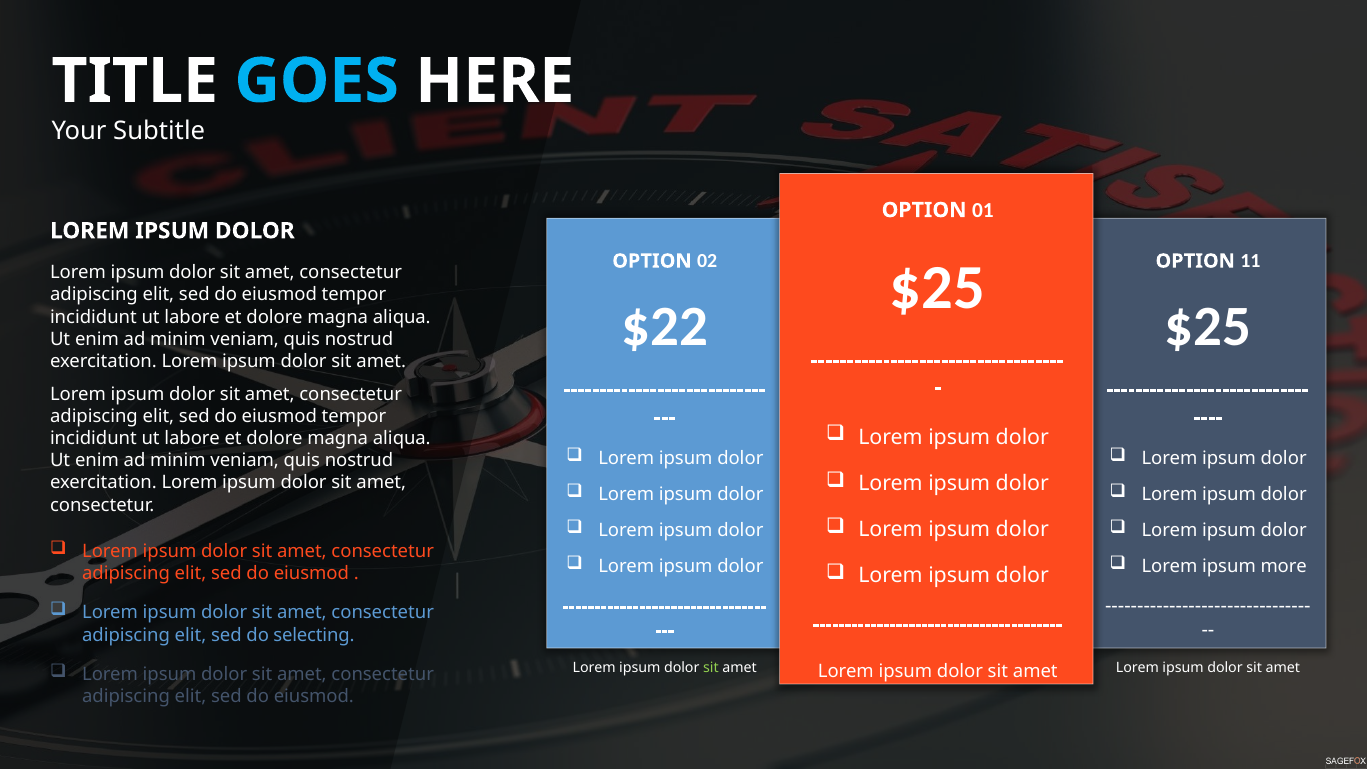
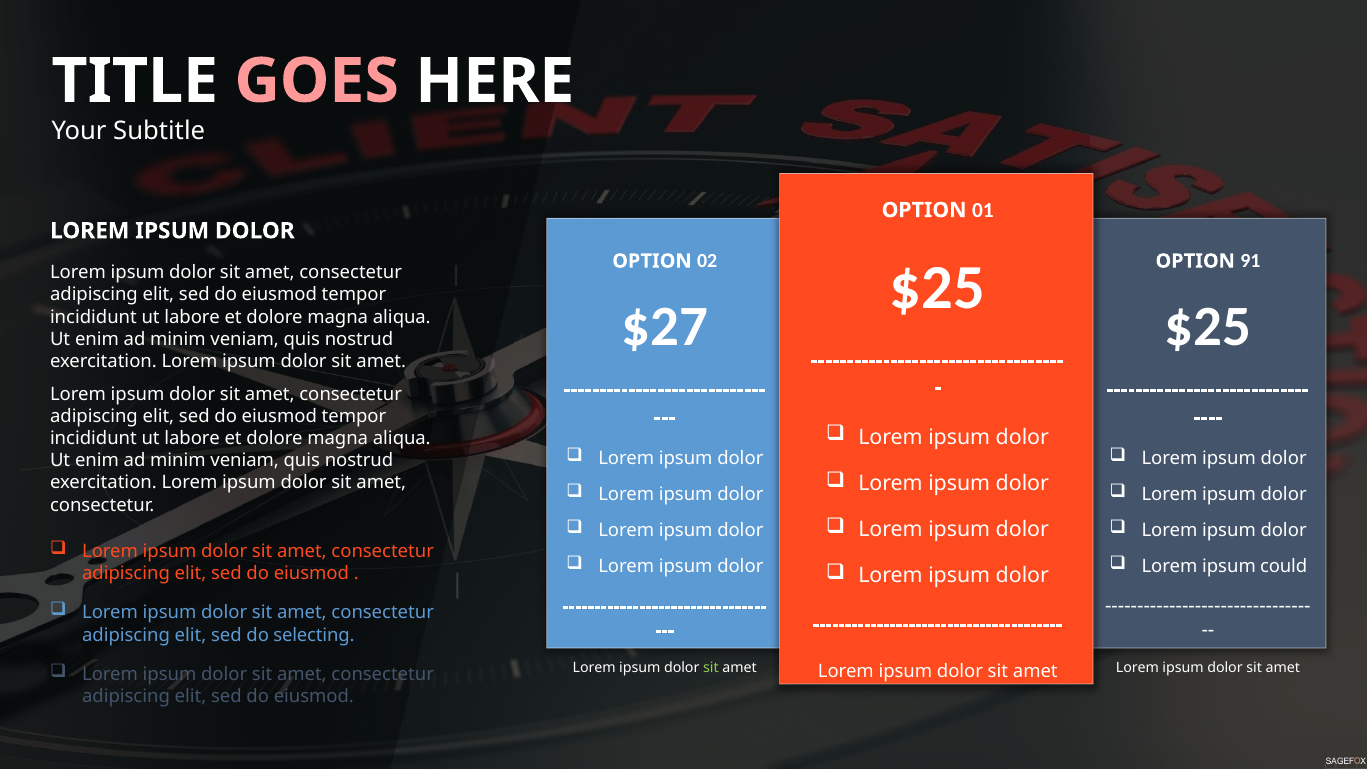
GOES colour: light blue -> pink (317, 81)
11: 11 -> 91 (1250, 261)
$22: $22 -> $27 (665, 327)
more: more -> could (1284, 566)
